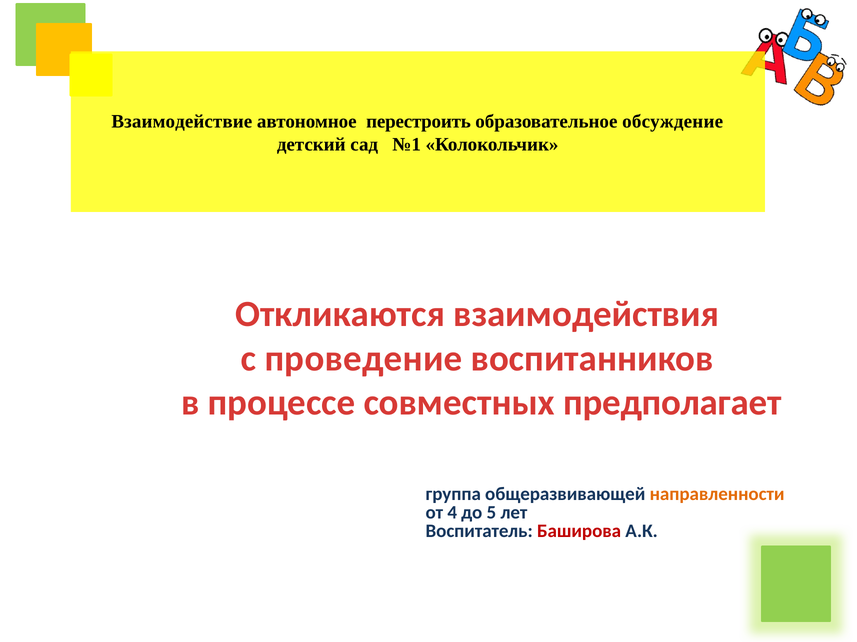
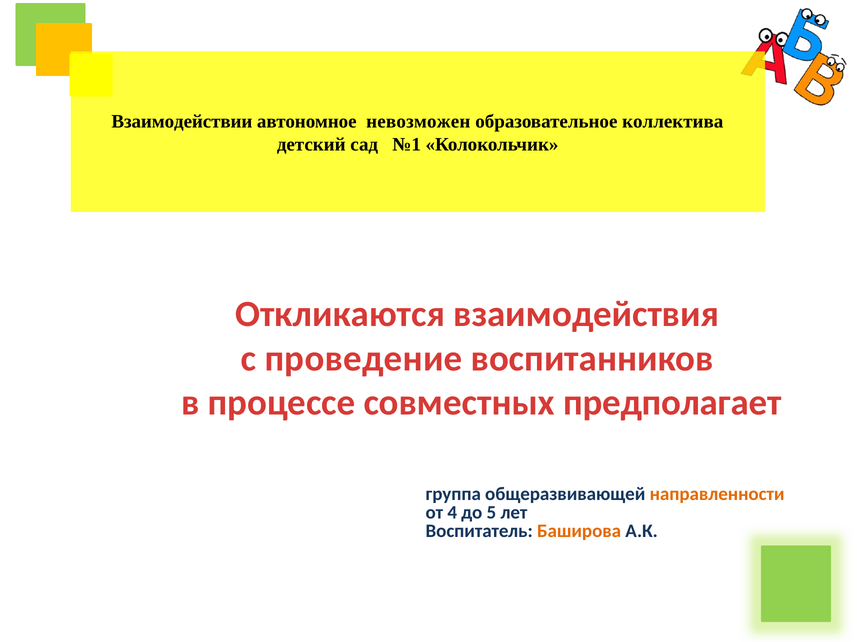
Взаимодействие: Взаимодействие -> Взаимодействии (182, 122)
перестроить: перестроить -> невозможен (418, 122)
обсуждение: обсуждение -> коллектива (673, 122)
Баширова colour: red -> orange (579, 531)
